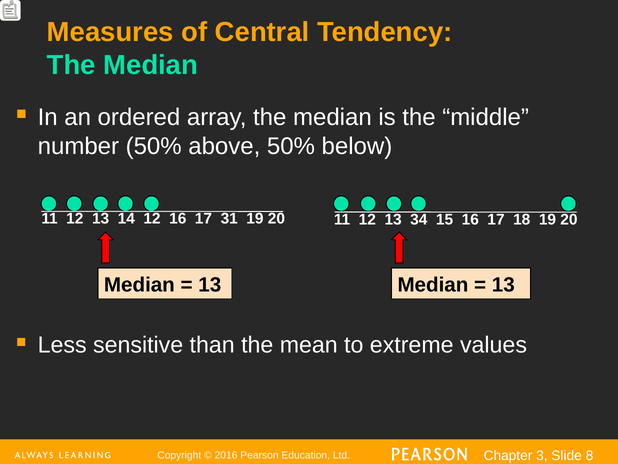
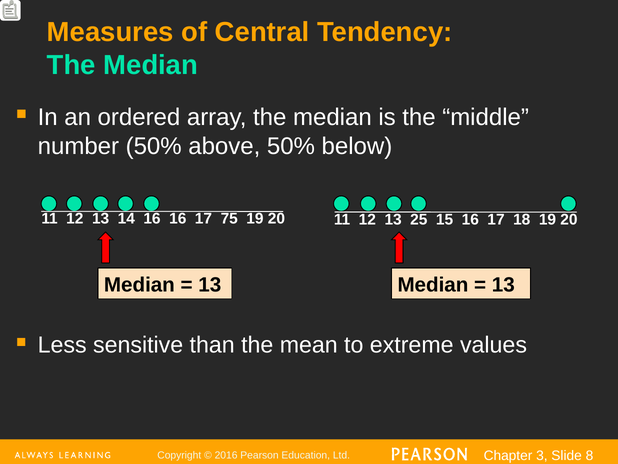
14 12: 12 -> 16 (152, 219)
31: 31 -> 75 (229, 219)
34: 34 -> 25 (419, 219)
